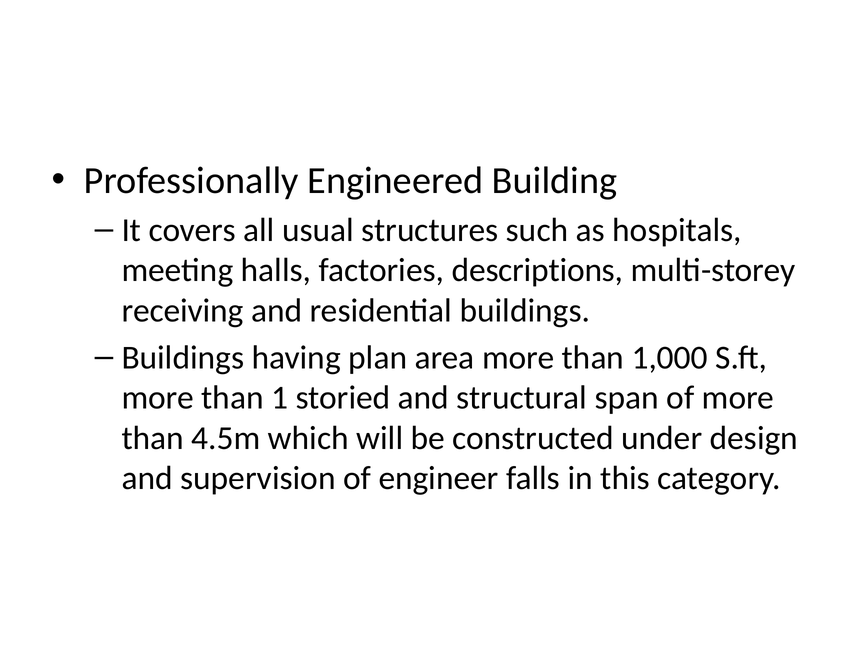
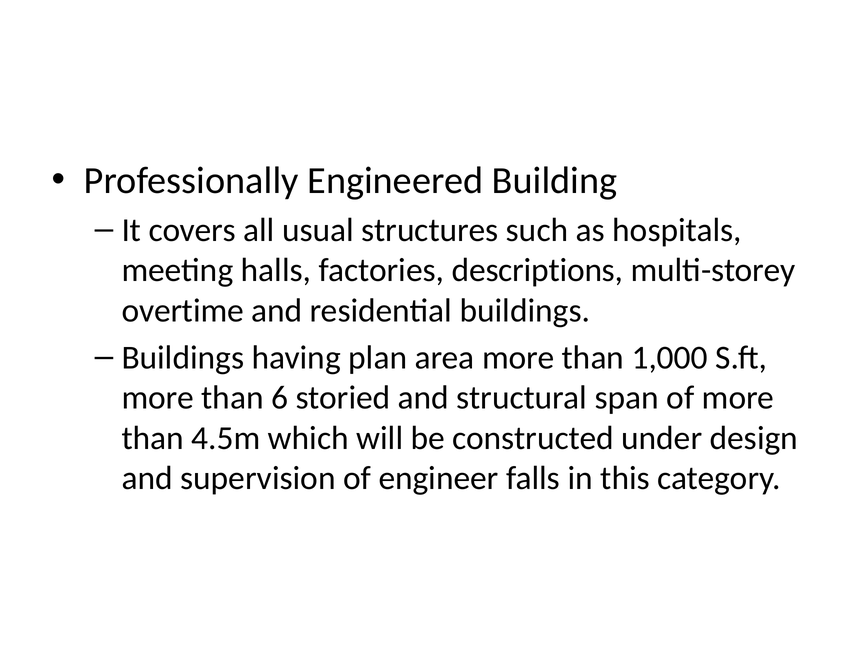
receiving: receiving -> overtime (183, 310)
1: 1 -> 6 (280, 398)
